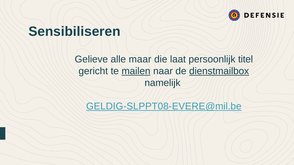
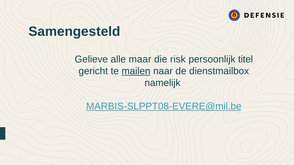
Sensibiliseren: Sensibiliseren -> Samengesteld (74, 32)
laat: laat -> risk (178, 59)
dienstmailbox underline: present -> none (219, 71)
GELDIG-SLPPT08-EVERE@mil.be: GELDIG-SLPPT08-EVERE@mil.be -> MARBIS-SLPPT08-EVERE@mil.be (164, 106)
